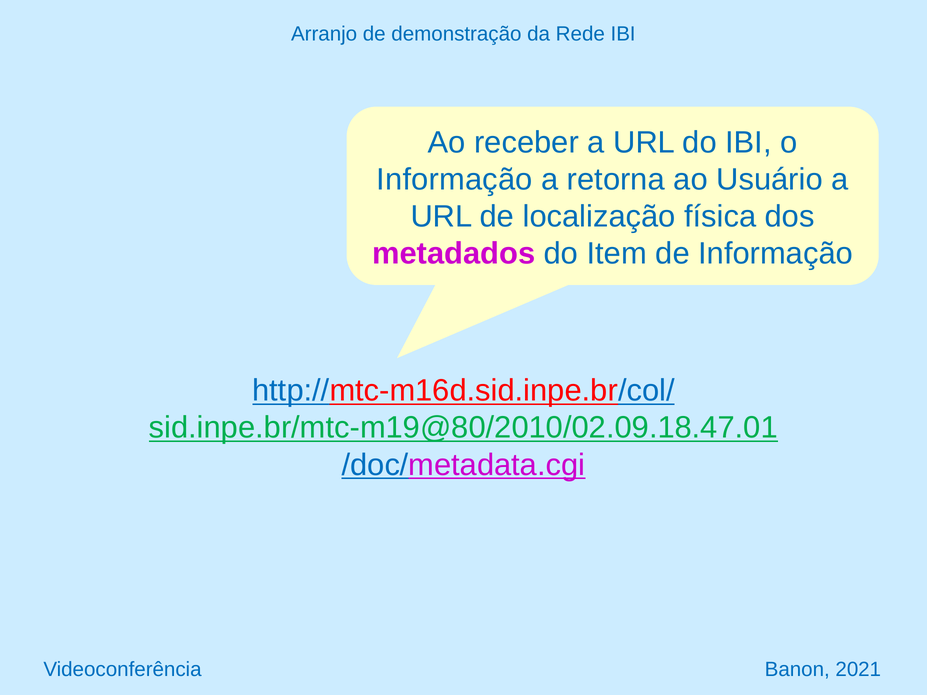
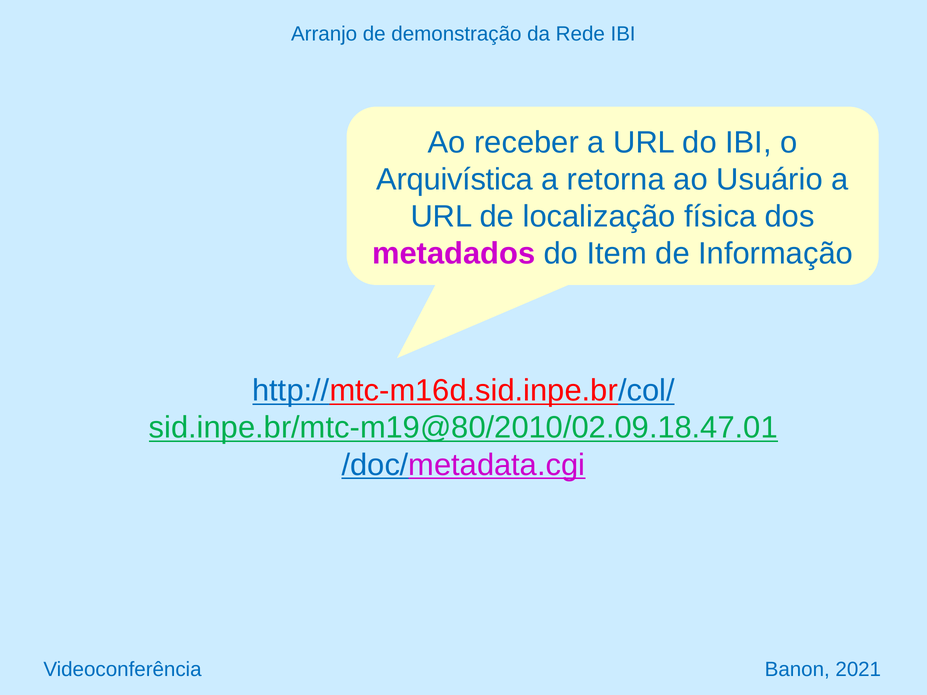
Informação: Informação -> Arquivística (455, 180)
